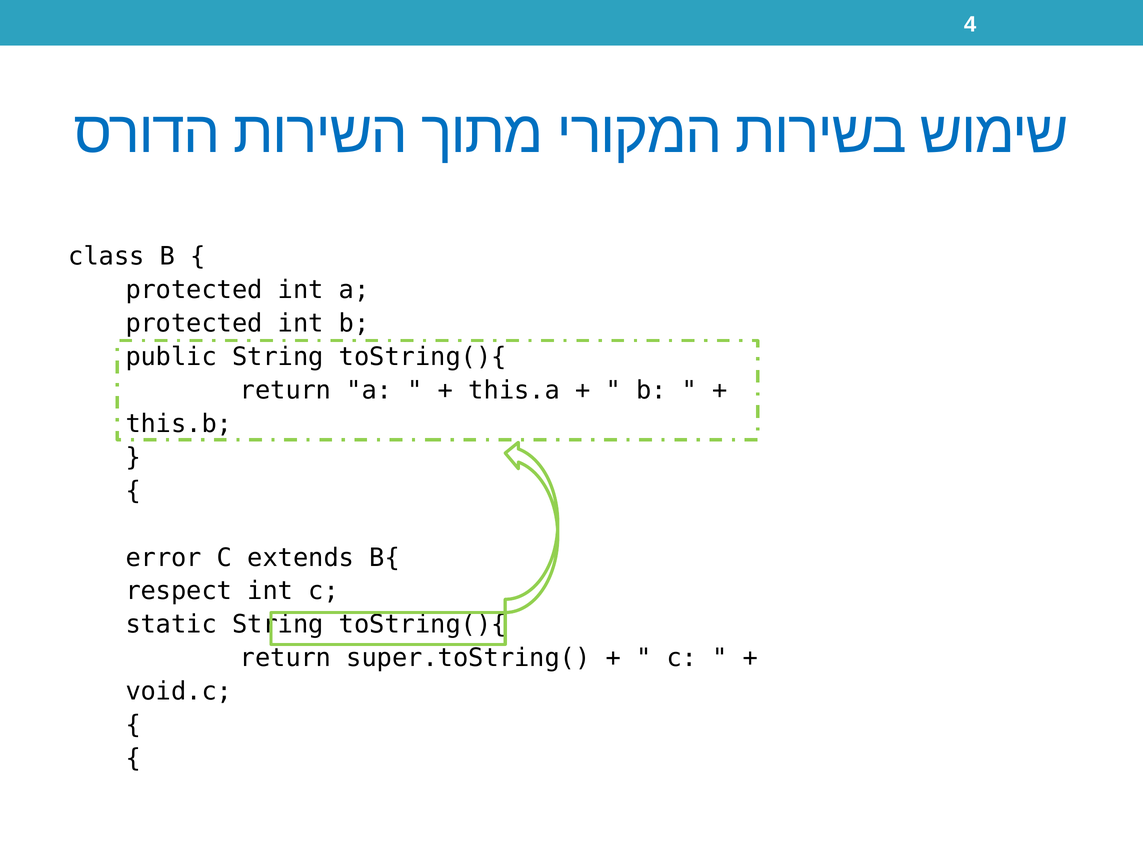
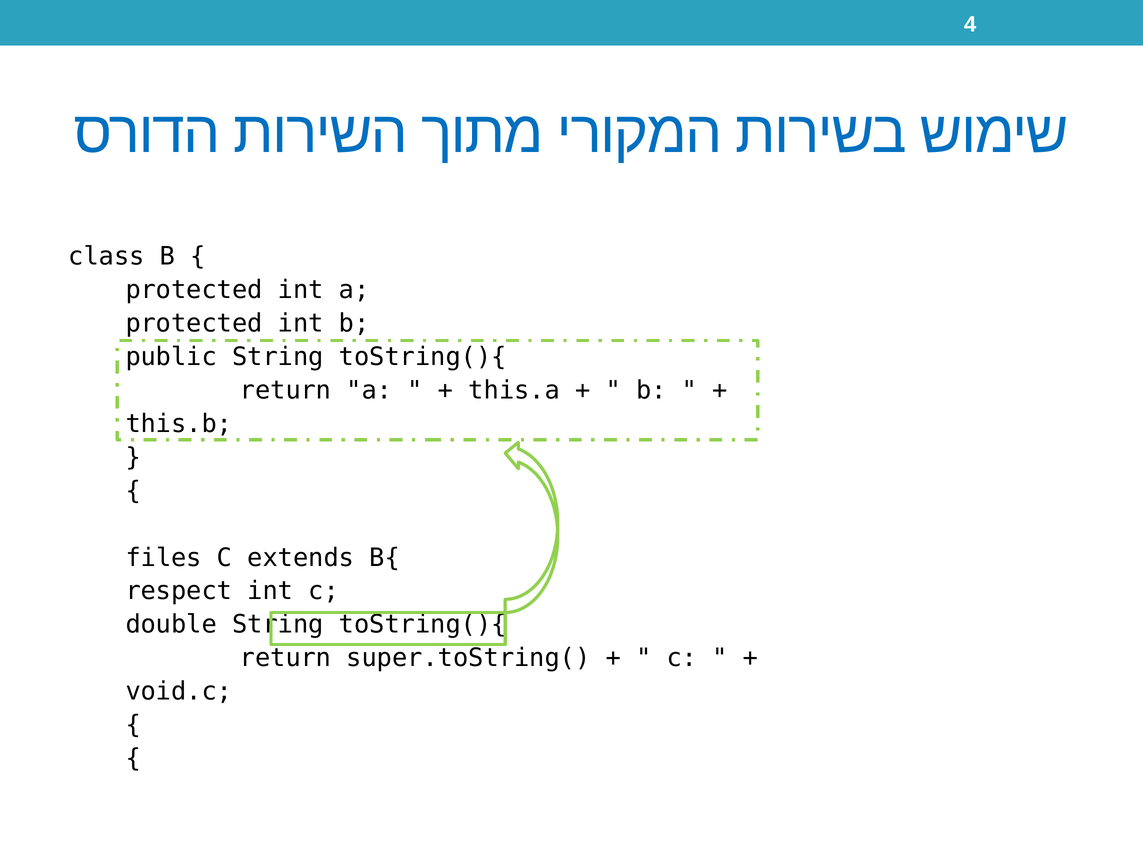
error: error -> files (164, 558)
static: static -> double (171, 625)
